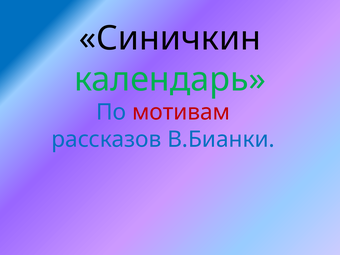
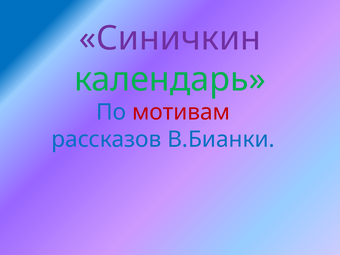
Синичкин colour: black -> purple (170, 39)
